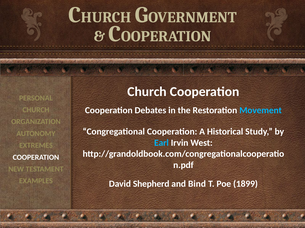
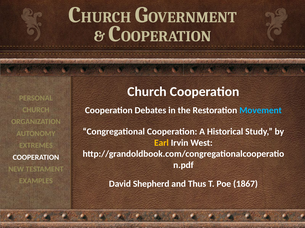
Earl colour: light blue -> yellow (161, 143)
Bind: Bind -> Thus (197, 184)
1899: 1899 -> 1867 (245, 184)
